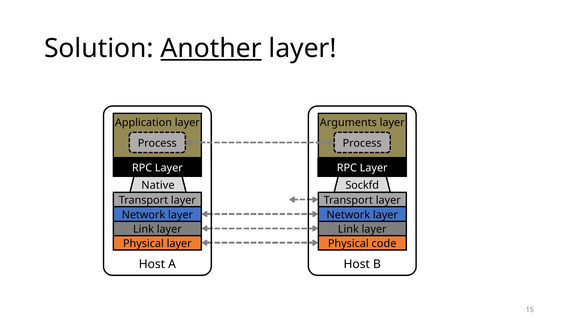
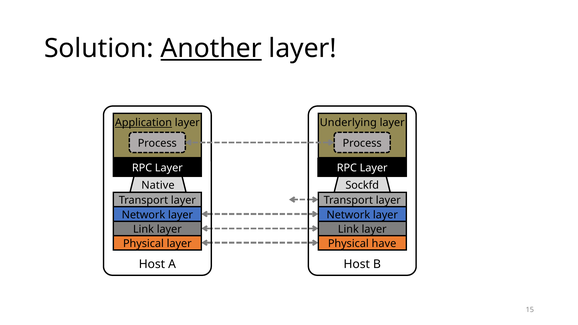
Application underline: none -> present (143, 123)
Arguments: Arguments -> Underlying (348, 123)
code: code -> have (384, 244)
